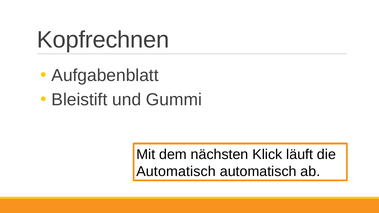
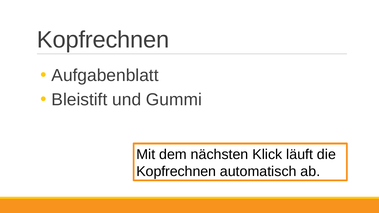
Automatisch: Automatisch -> Kopfrechnen (176, 172)
